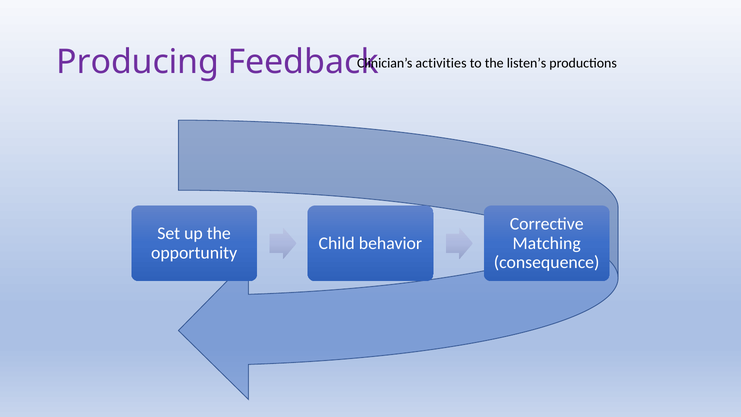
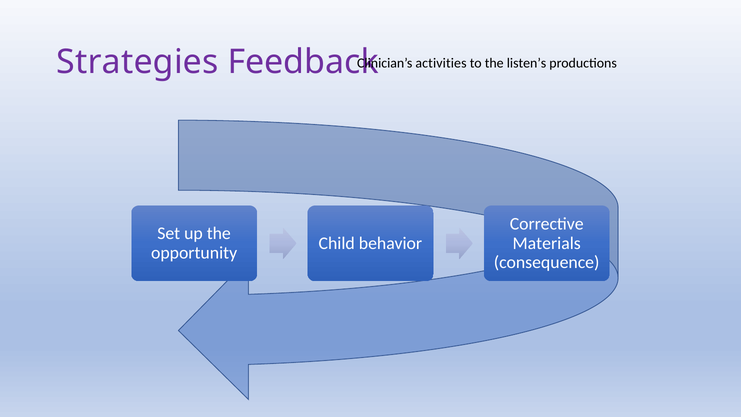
Producing: Producing -> Strategies (138, 62)
Matching: Matching -> Materials (547, 243)
